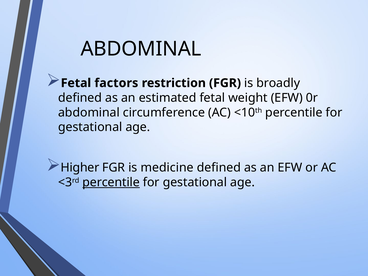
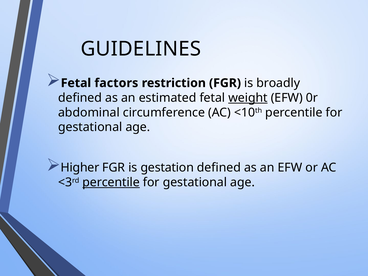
ABDOMINAL: ABDOMINAL -> GUIDELINES (141, 49)
weight underline: none -> present (248, 98)
medicine: medicine -> gestation (167, 168)
